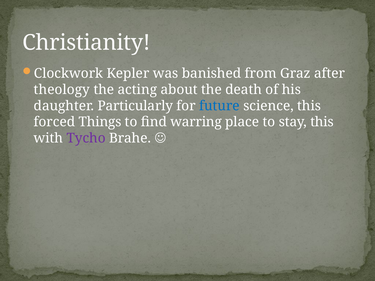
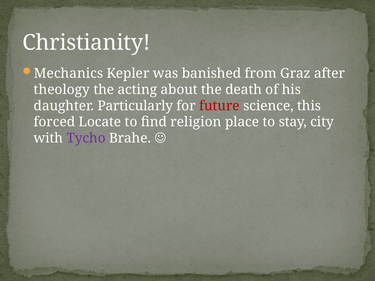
Clockwork: Clockwork -> Mechanics (69, 73)
future colour: blue -> red (219, 106)
Things: Things -> Locate (100, 122)
warring: warring -> religion (196, 122)
stay this: this -> city (322, 122)
